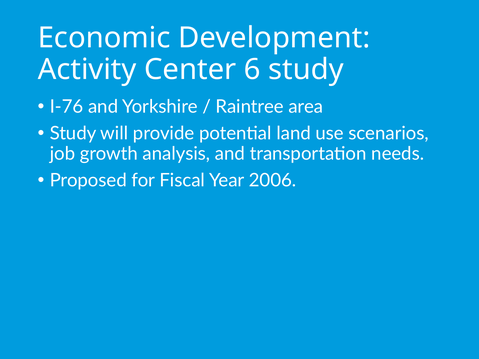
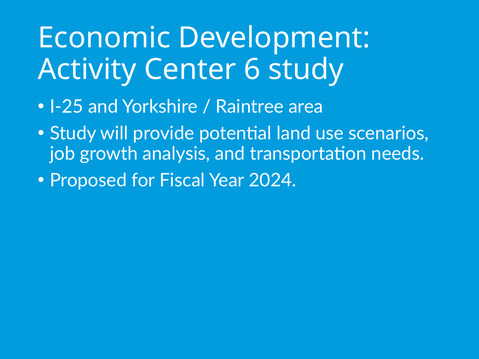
I-76: I-76 -> I-25 (67, 107)
2006: 2006 -> 2024 (273, 180)
